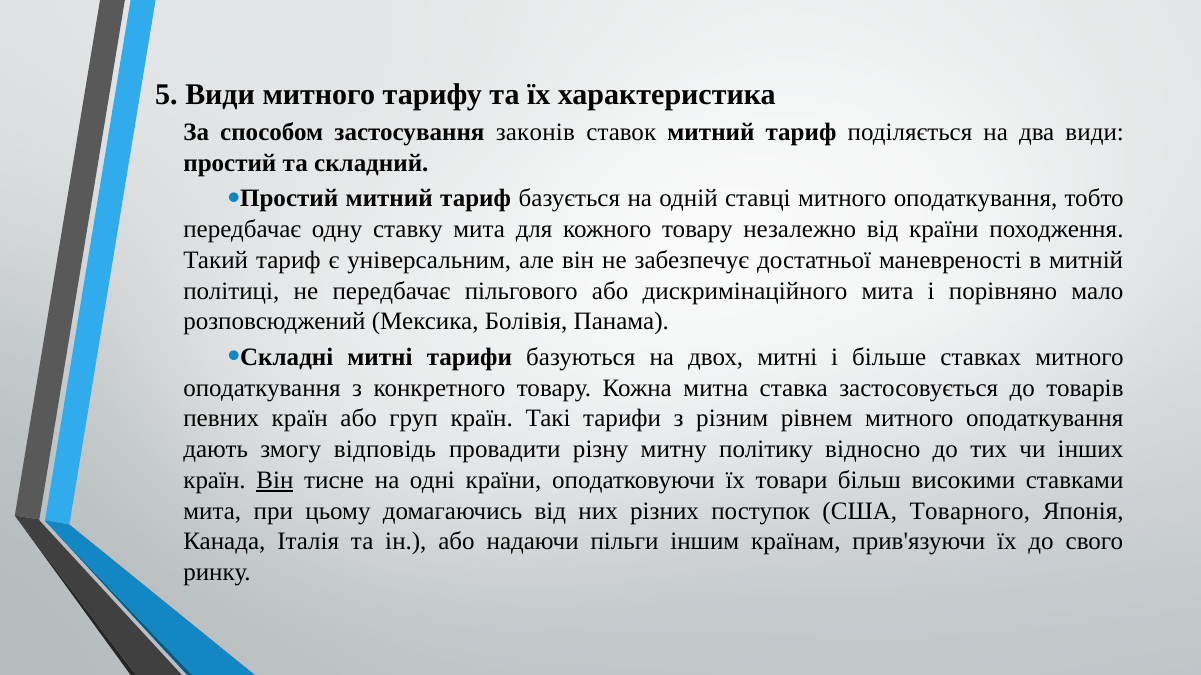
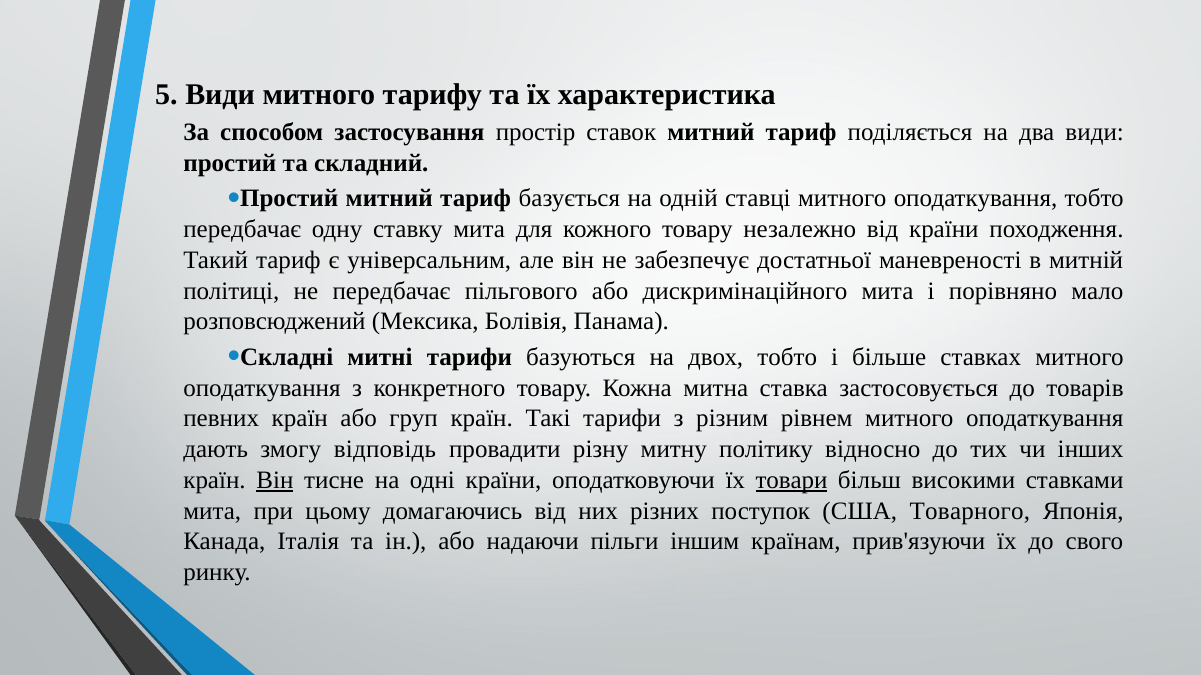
законів: законів -> простір (536, 133)
двох митні: митні -> тобто (787, 357)
товари underline: none -> present (792, 481)
